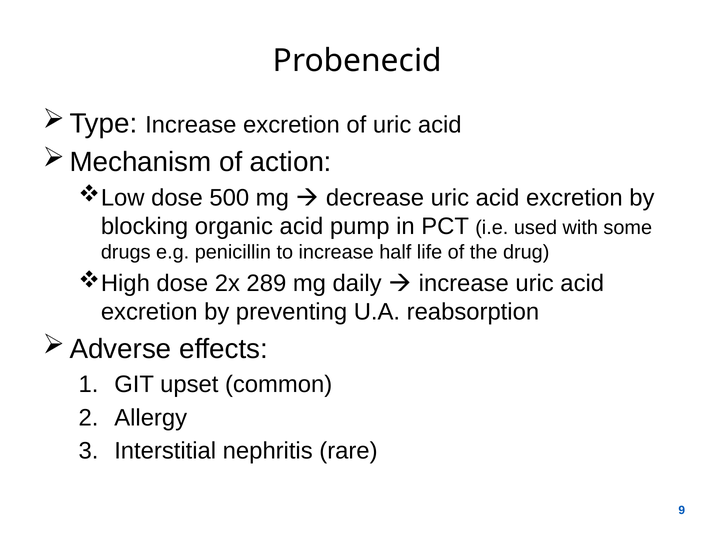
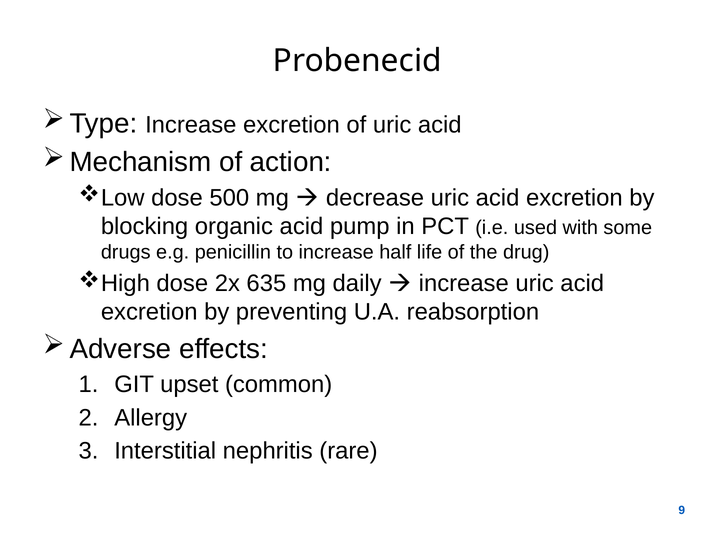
289: 289 -> 635 (266, 284)
